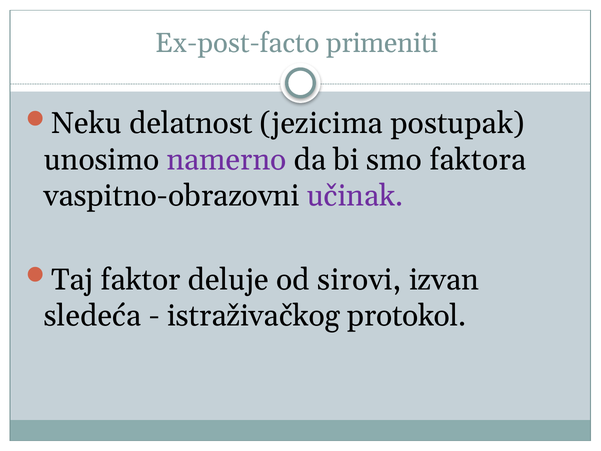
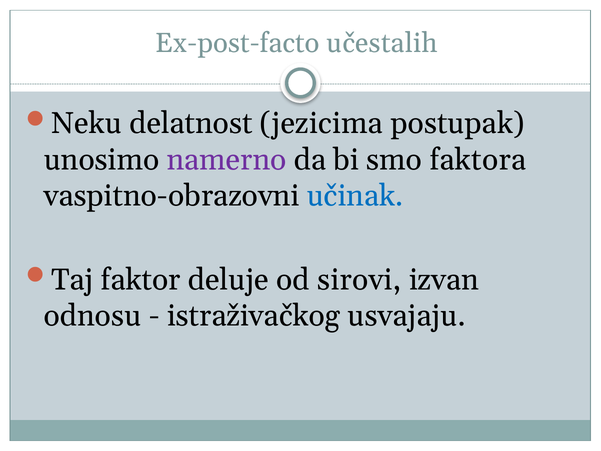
primeniti: primeniti -> učestalih (382, 43)
učinak colour: purple -> blue (355, 196)
sledeća: sledeća -> odnosu (93, 316)
protokol: protokol -> usvajaju (407, 316)
